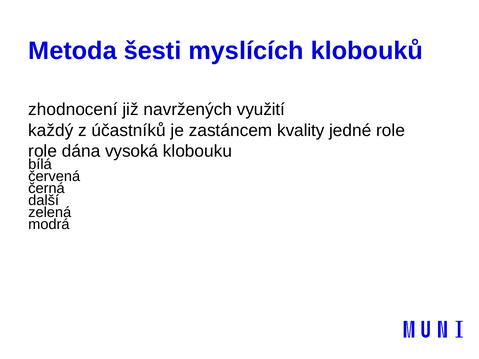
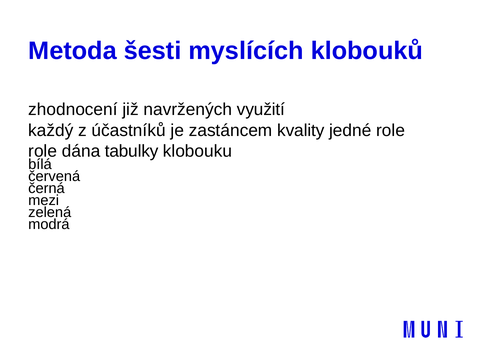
vysoká: vysoká -> tabulky (132, 151)
další: další -> mezi (44, 200)
